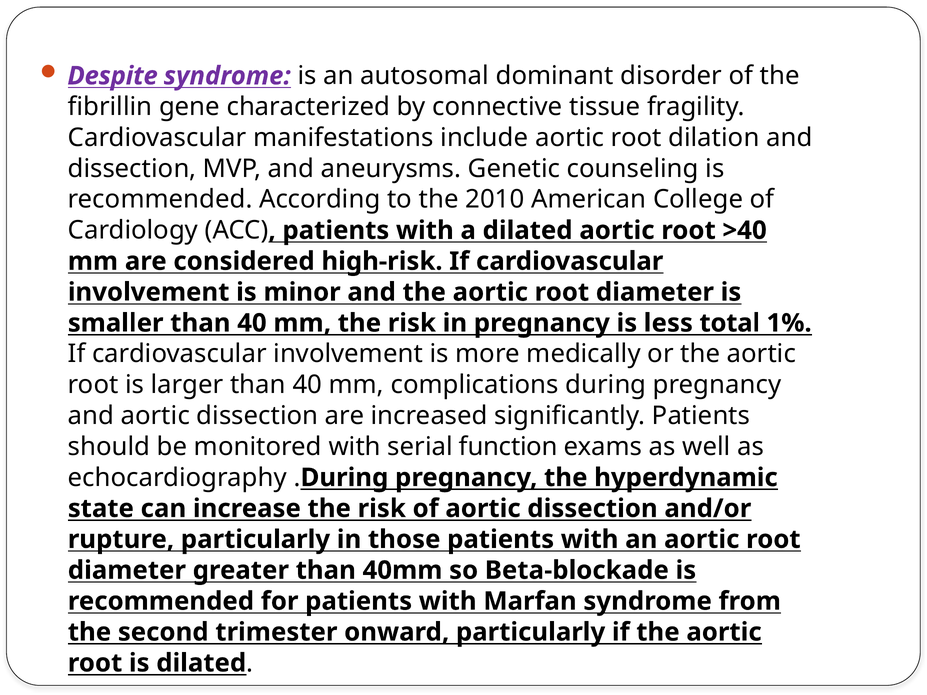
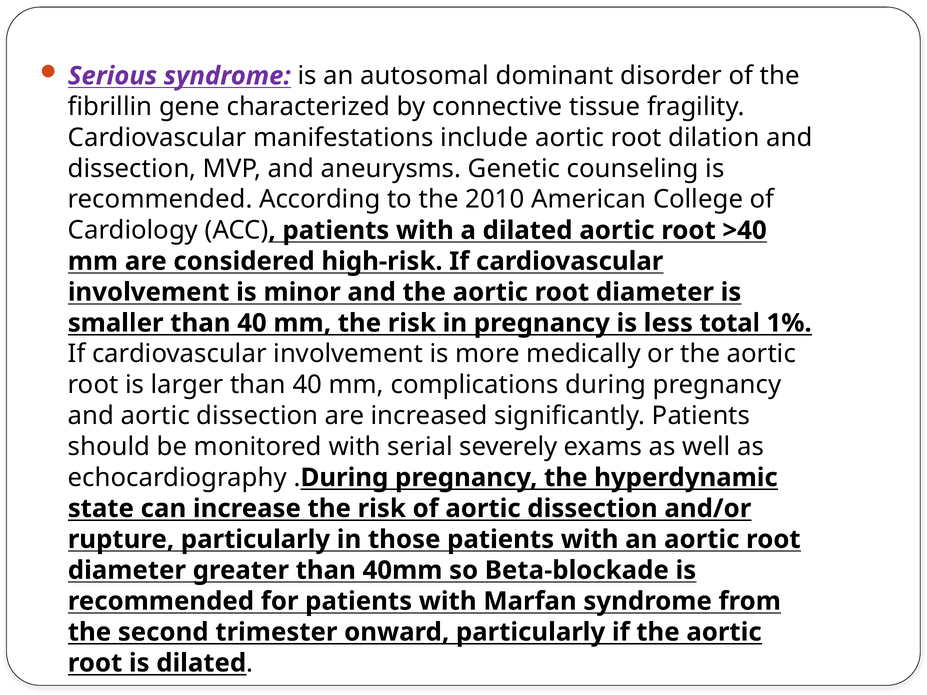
Despite: Despite -> Serious (112, 76)
function: function -> severely (508, 447)
